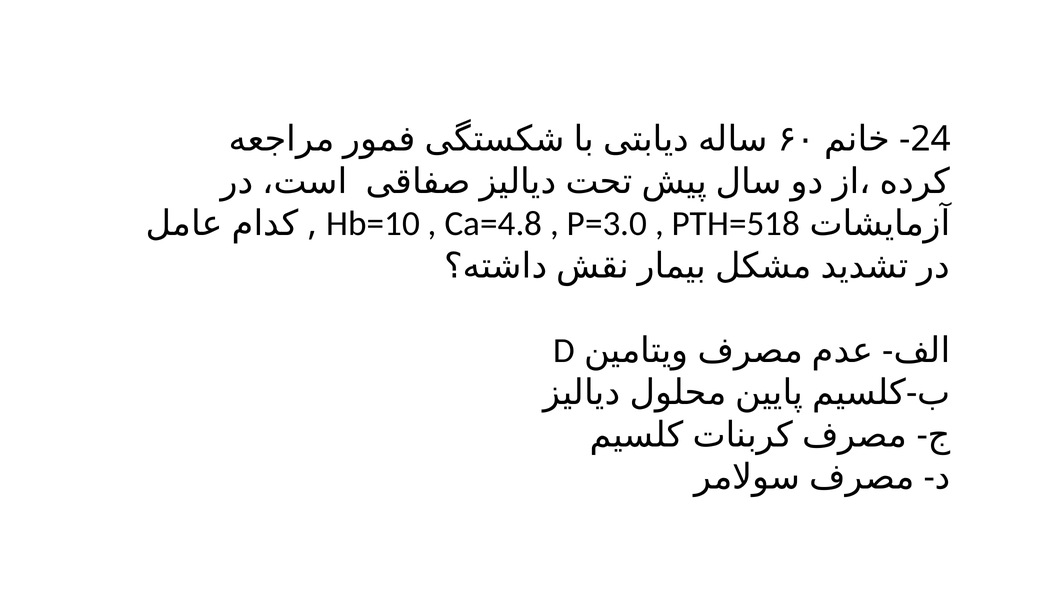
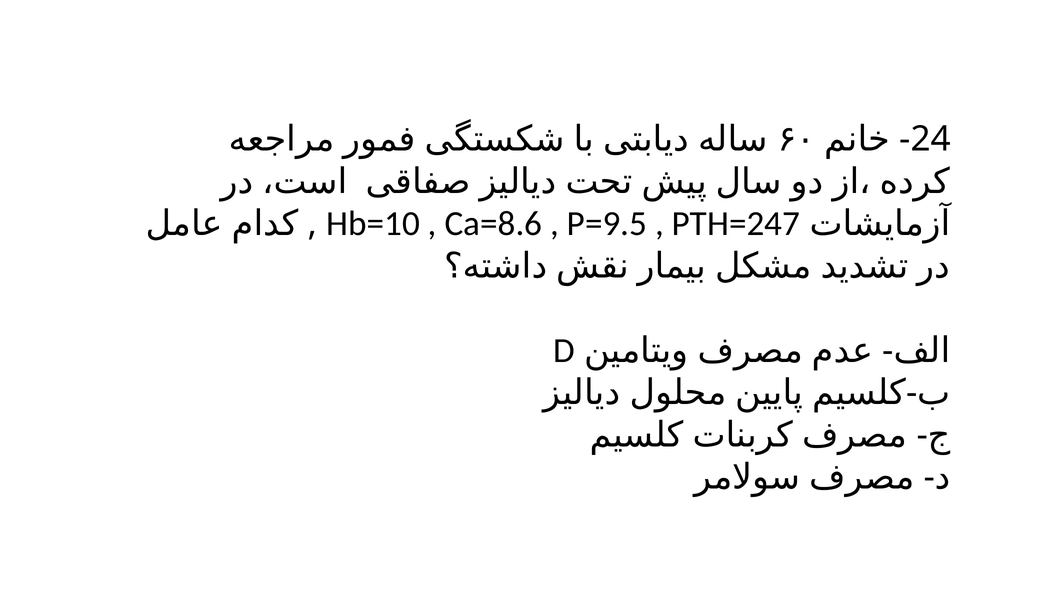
Ca=4.8: Ca=4.8 -> Ca=8.6 (493, 224)
P=3.0: P=3.0 -> P=9.5 (607, 224)
PTH=518: PTH=518 -> PTH=247 (736, 224)
